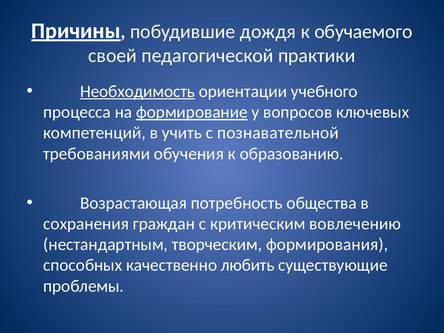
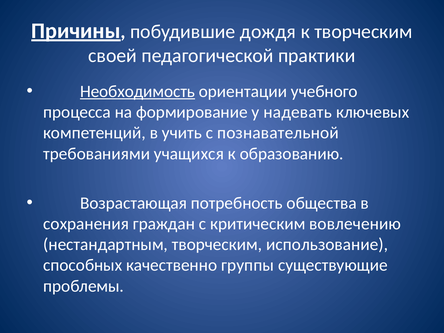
к обучаемого: обучаемого -> творческим (363, 32)
формирование underline: present -> none (192, 112)
вопросов: вопросов -> надевать (298, 112)
обучения: обучения -> учащихся (189, 154)
формирования: формирования -> использование (327, 245)
любить: любить -> группы (248, 265)
